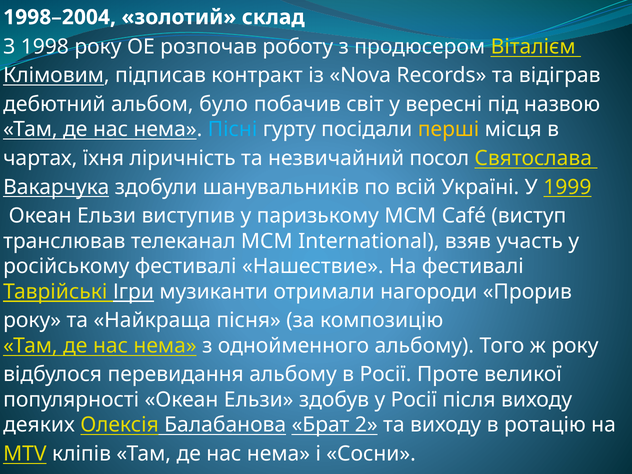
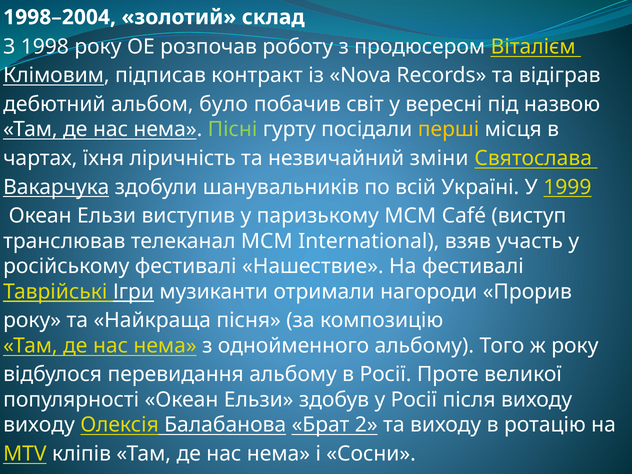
Пісні colour: light blue -> light green (233, 130)
посол: посол -> зміни (439, 158)
деяких: деяких -> виходу (39, 425)
